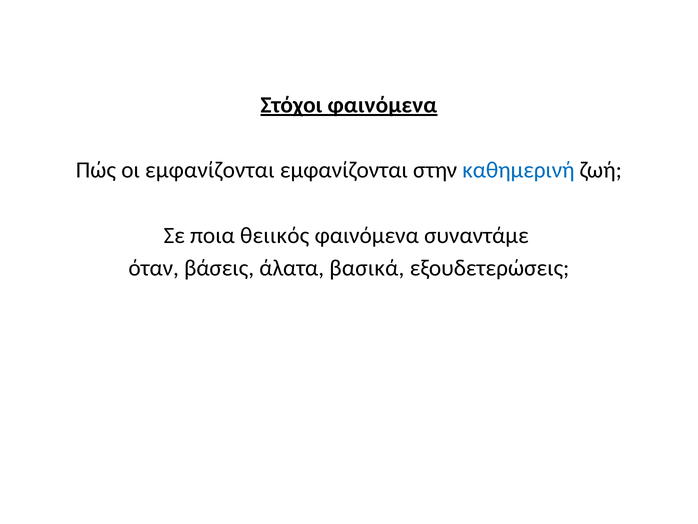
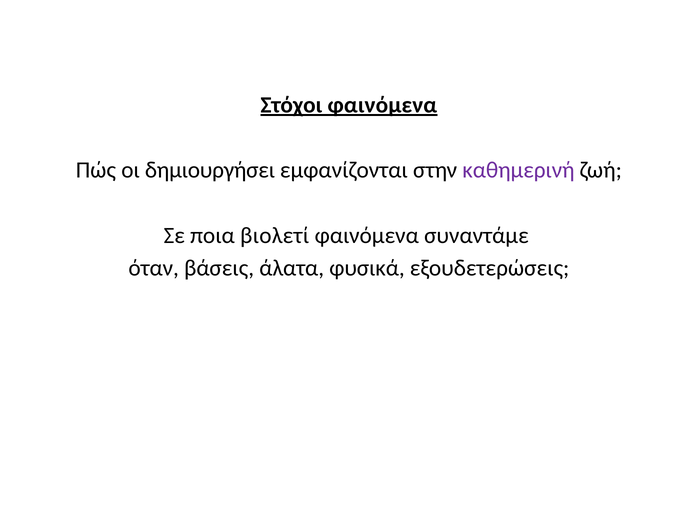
οι εμφανίζονται: εμφανίζονται -> δημιουργήσει (210, 170)
καθημερινή colour: blue -> purple (518, 170)
θειικός: θειικός -> βιολετί (275, 235)
βασικά: βασικά -> φυσικά (367, 268)
